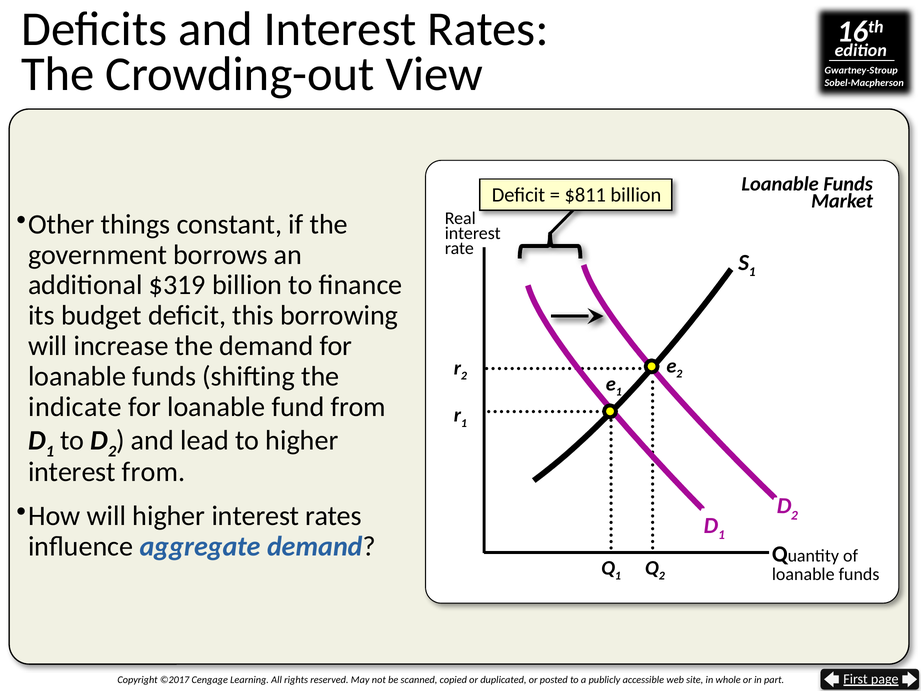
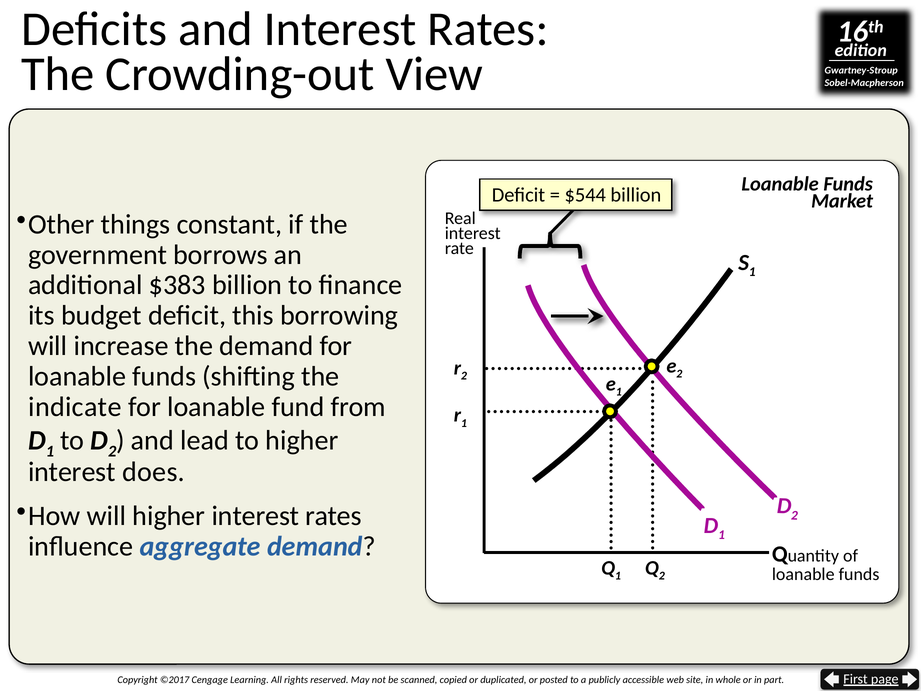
$811: $811 -> $544 (585, 195)
$319: $319 -> $383 (177, 285)
interest from: from -> does (153, 472)
